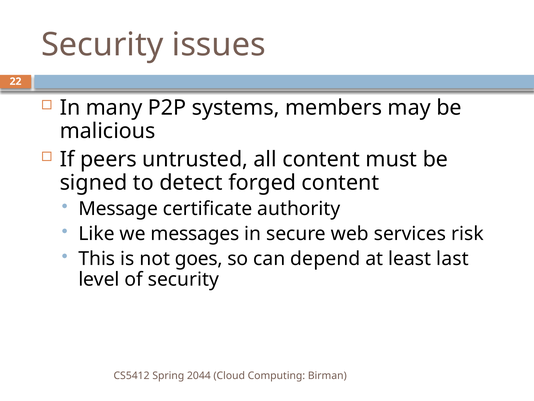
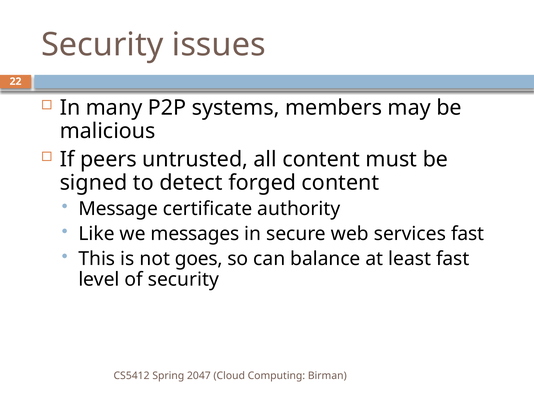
services risk: risk -> fast (468, 233)
depend: depend -> balance (325, 258)
least last: last -> fast (453, 258)
2044: 2044 -> 2047 (199, 375)
